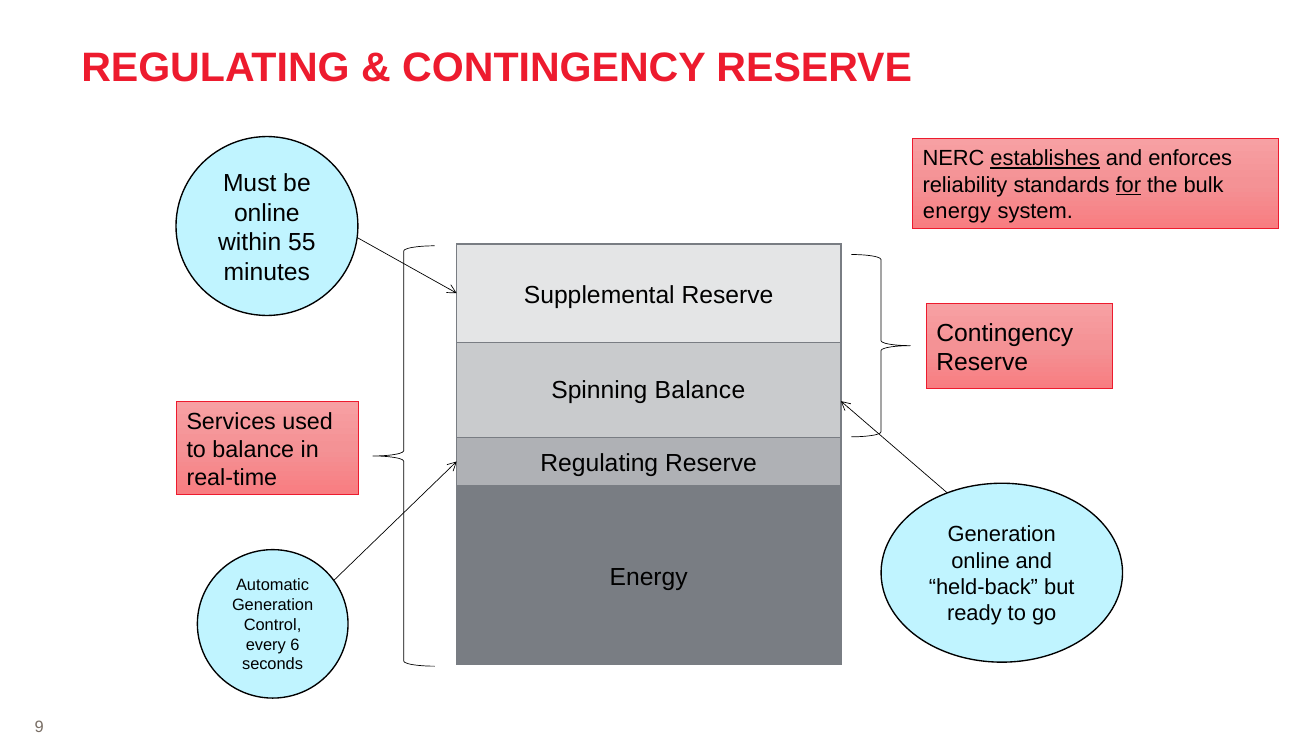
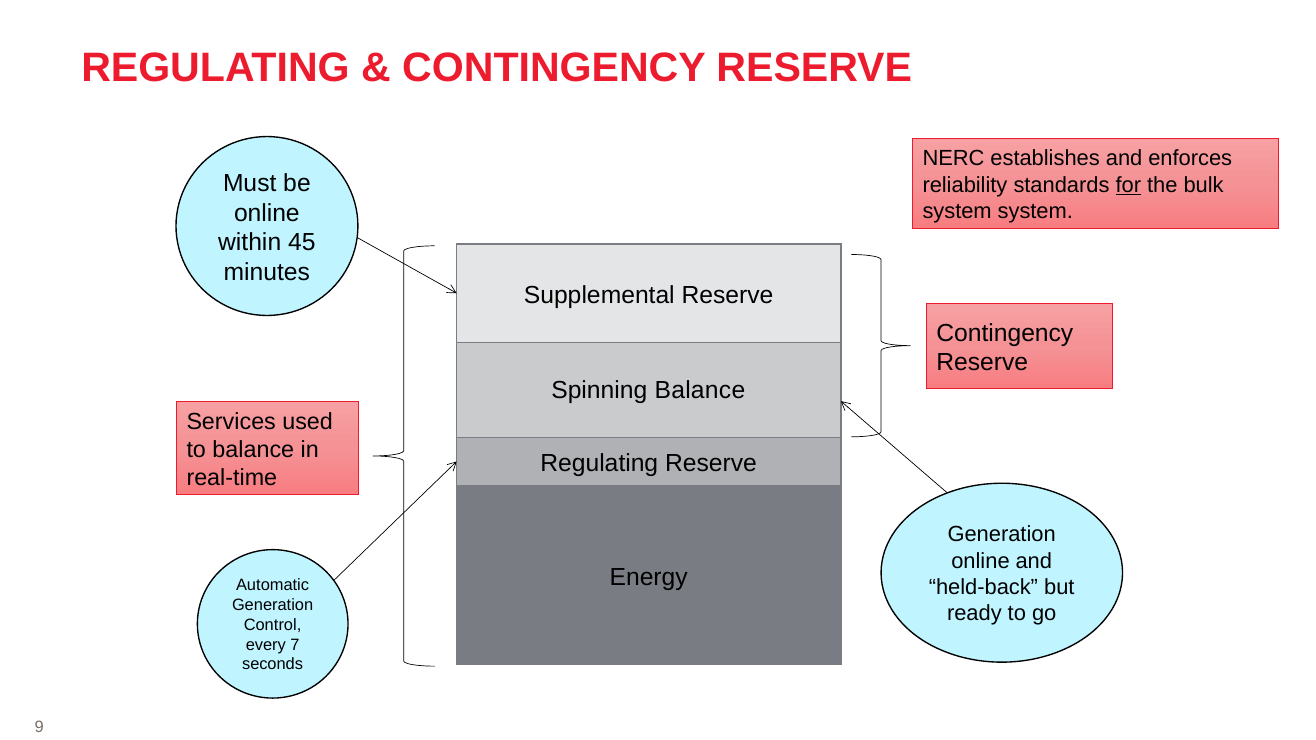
establishes underline: present -> none (1045, 159)
energy: energy -> system (957, 211)
55: 55 -> 45 (302, 243)
6: 6 -> 7 (295, 645)
